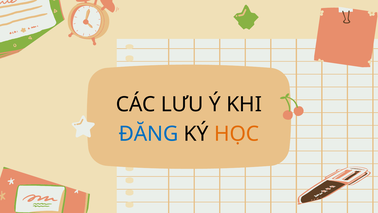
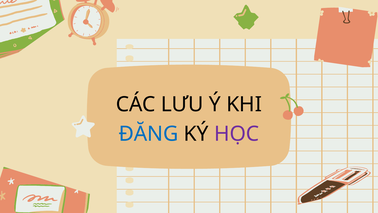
HỌC colour: orange -> purple (237, 134)
